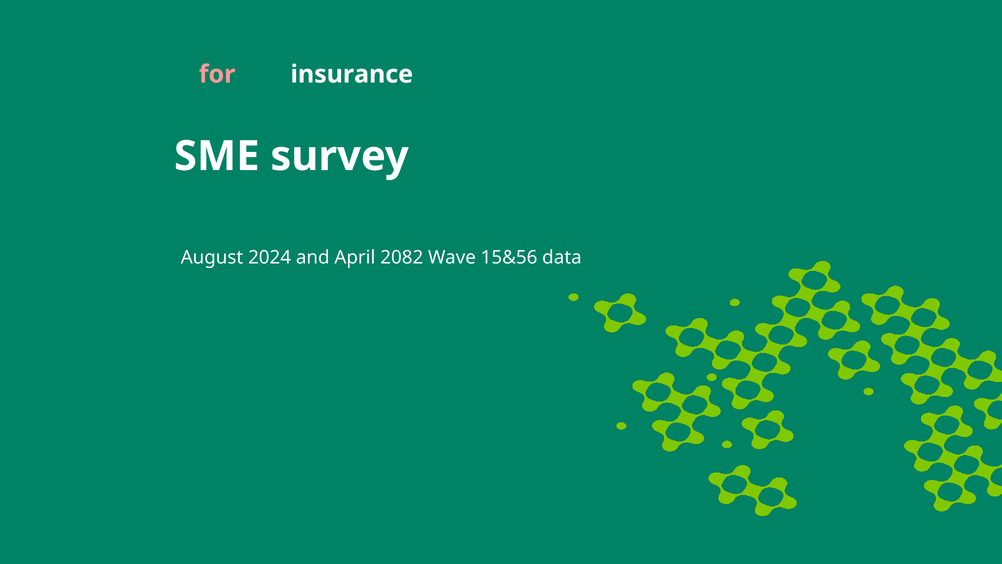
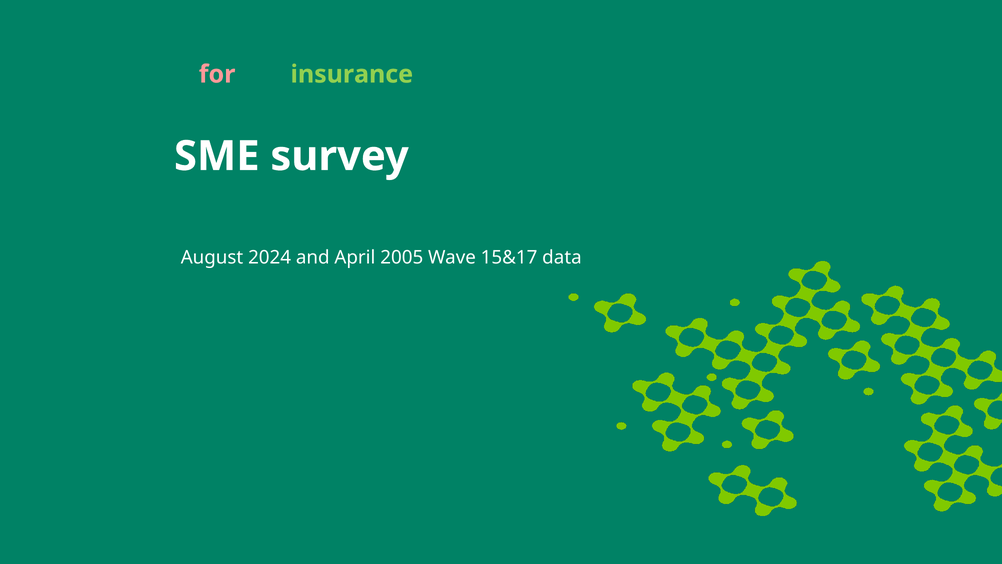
insurance colour: white -> light green (352, 74)
2082: 2082 -> 2005 (402, 257)
15&56: 15&56 -> 15&17 (509, 257)
